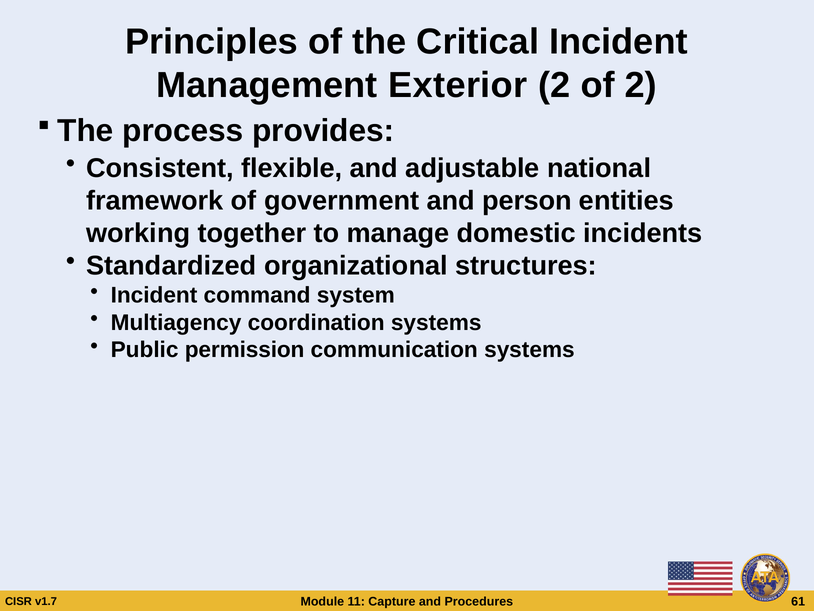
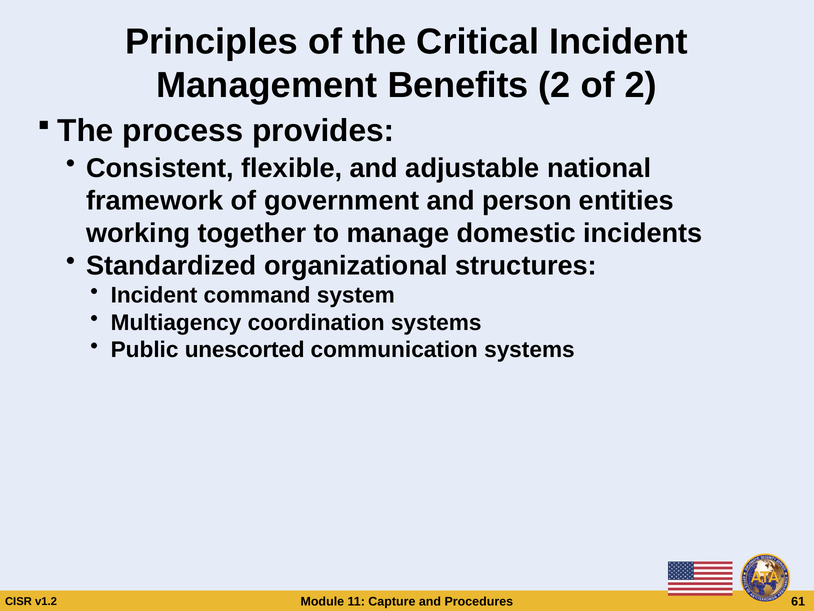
Exterior: Exterior -> Benefits (458, 85)
permission: permission -> unescorted (245, 349)
v1.7: v1.7 -> v1.2 (46, 601)
